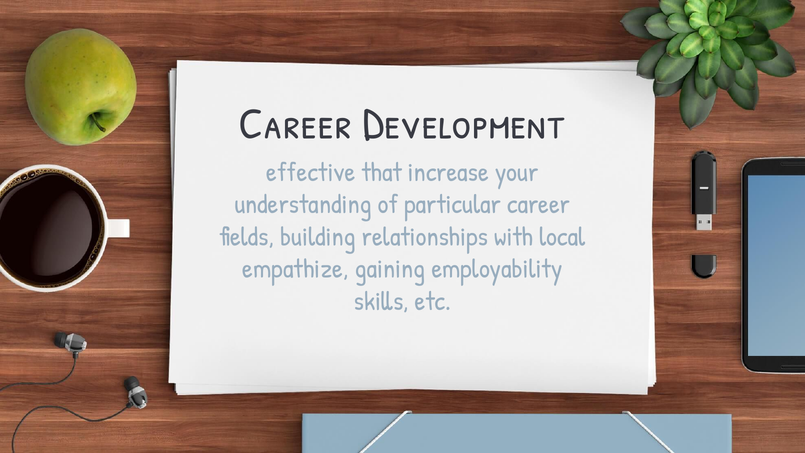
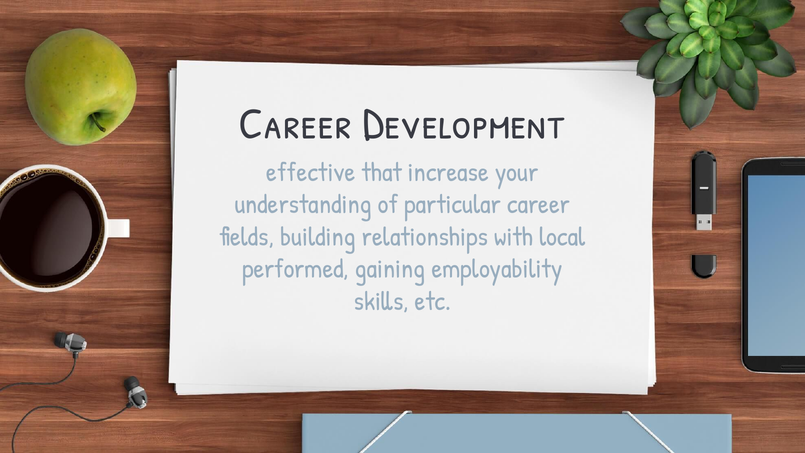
empathize: empathize -> performed (296, 269)
